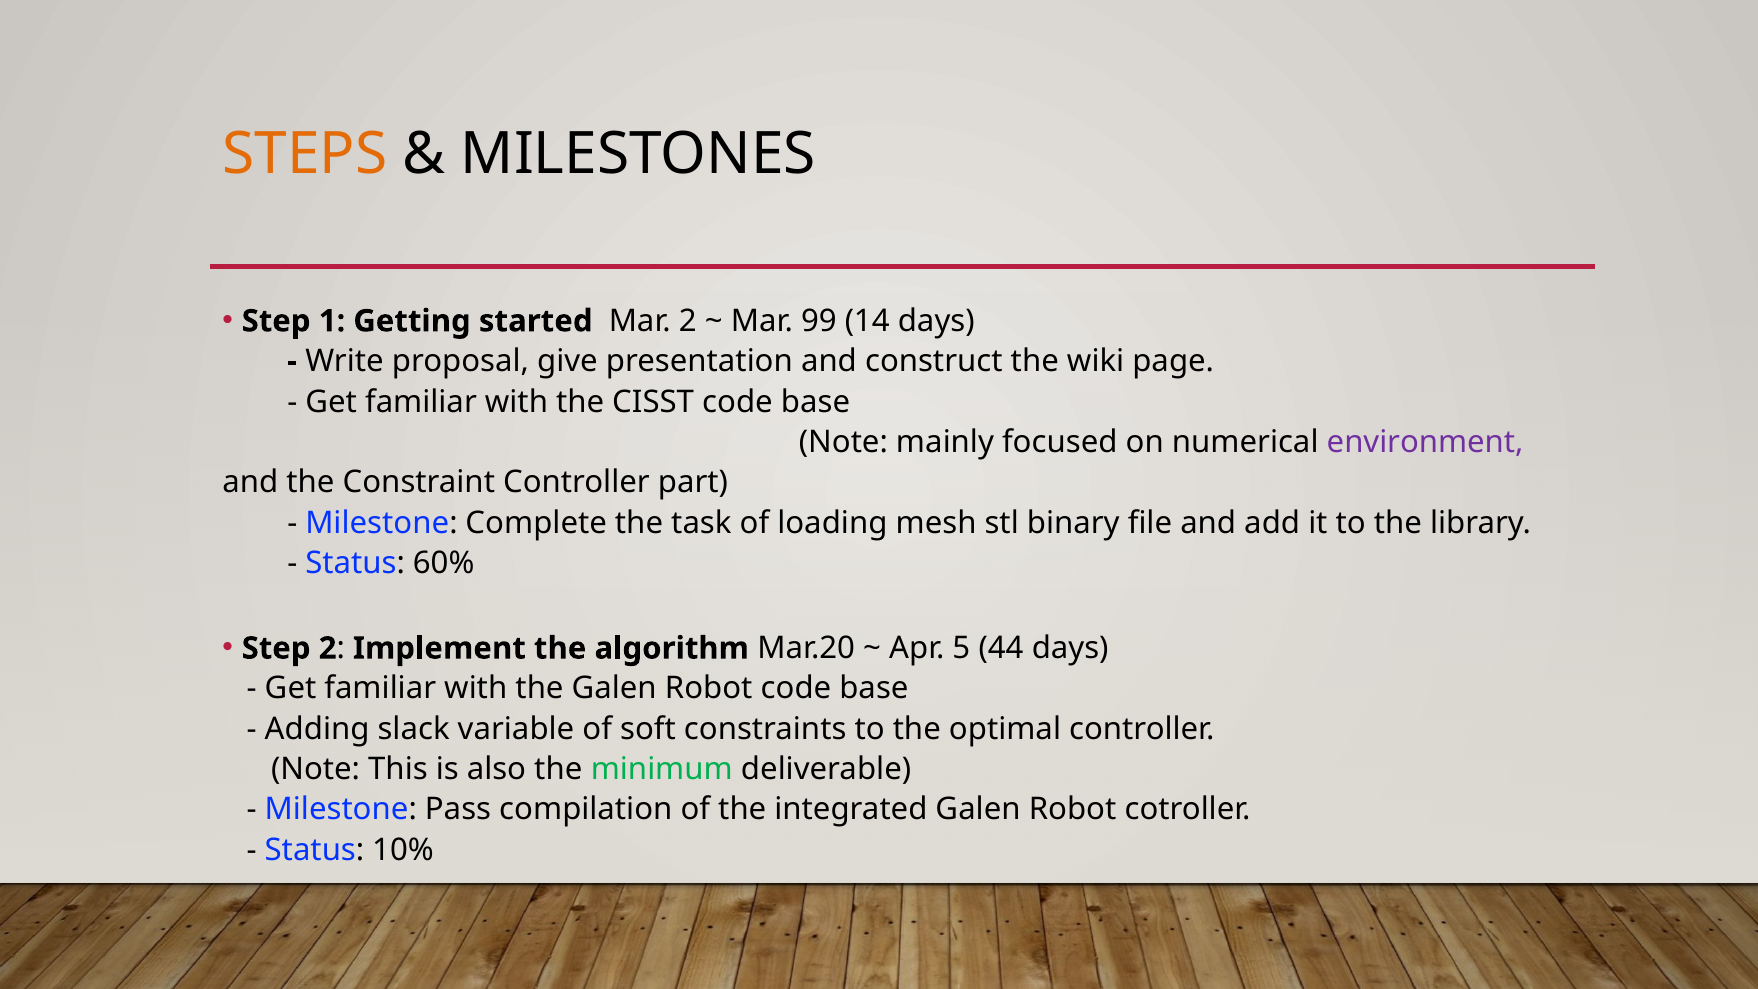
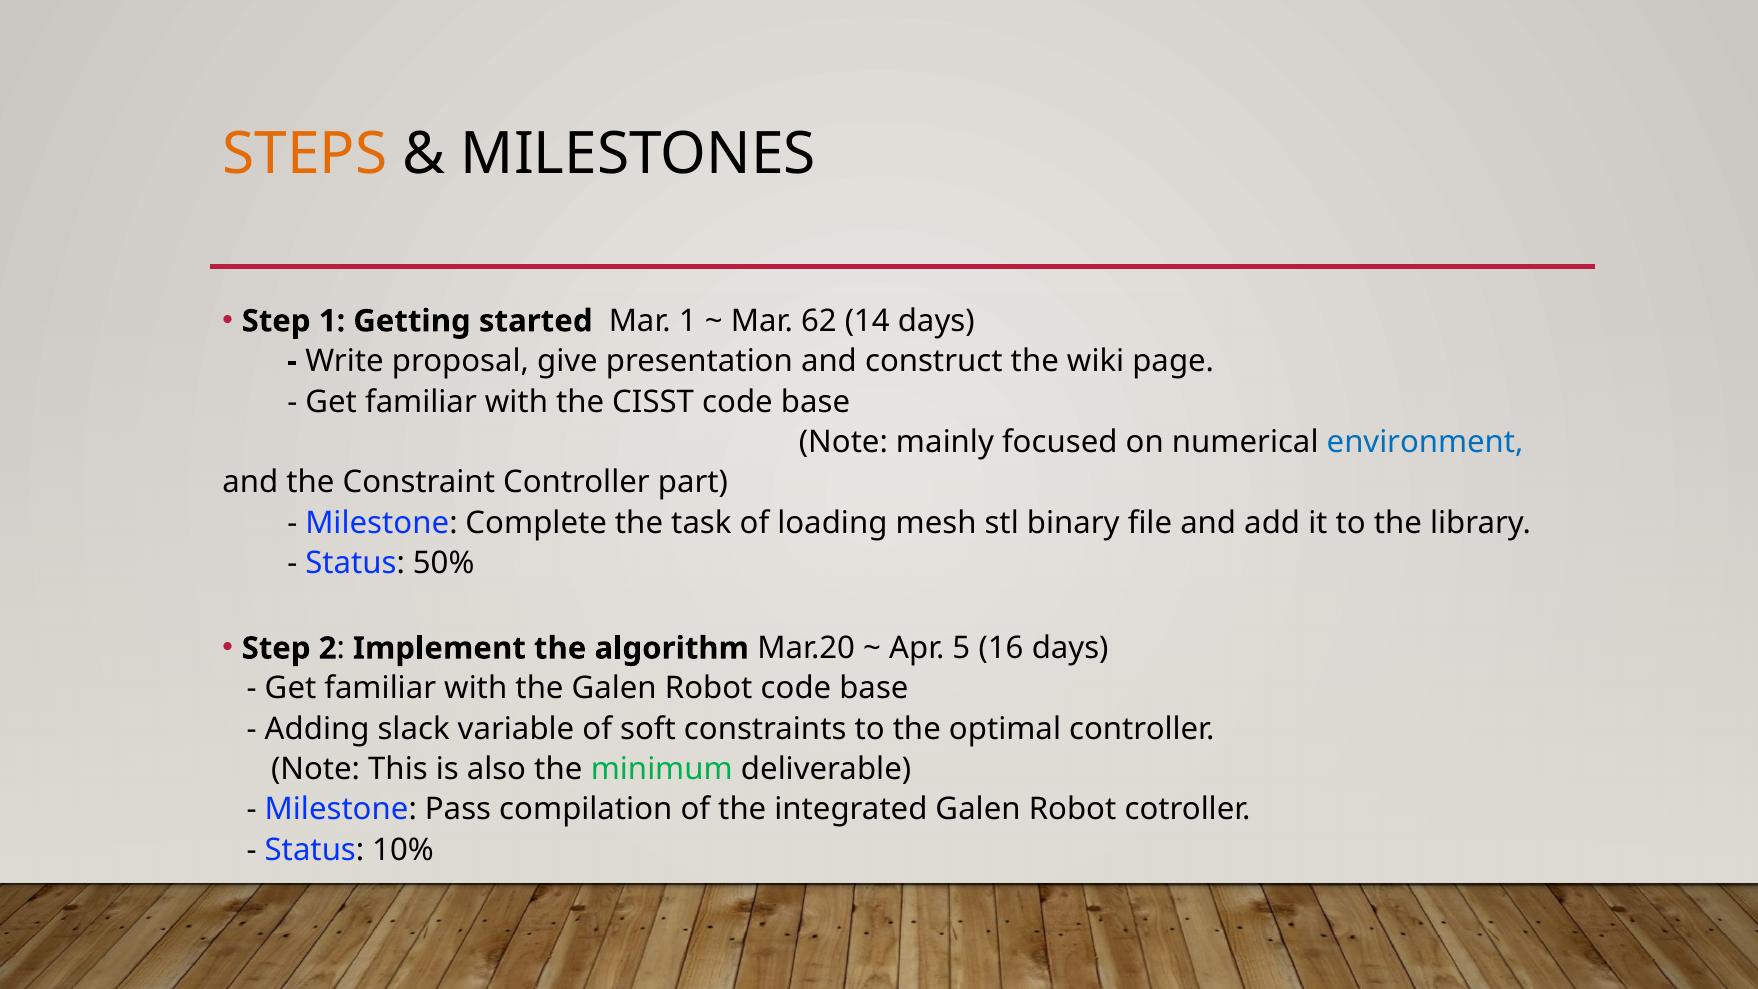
Mar 2: 2 -> 1 (688, 321)
99: 99 -> 62 (819, 321)
environment colour: purple -> blue (1425, 442)
60%: 60% -> 50% (444, 563)
44: 44 -> 16 (1001, 648)
